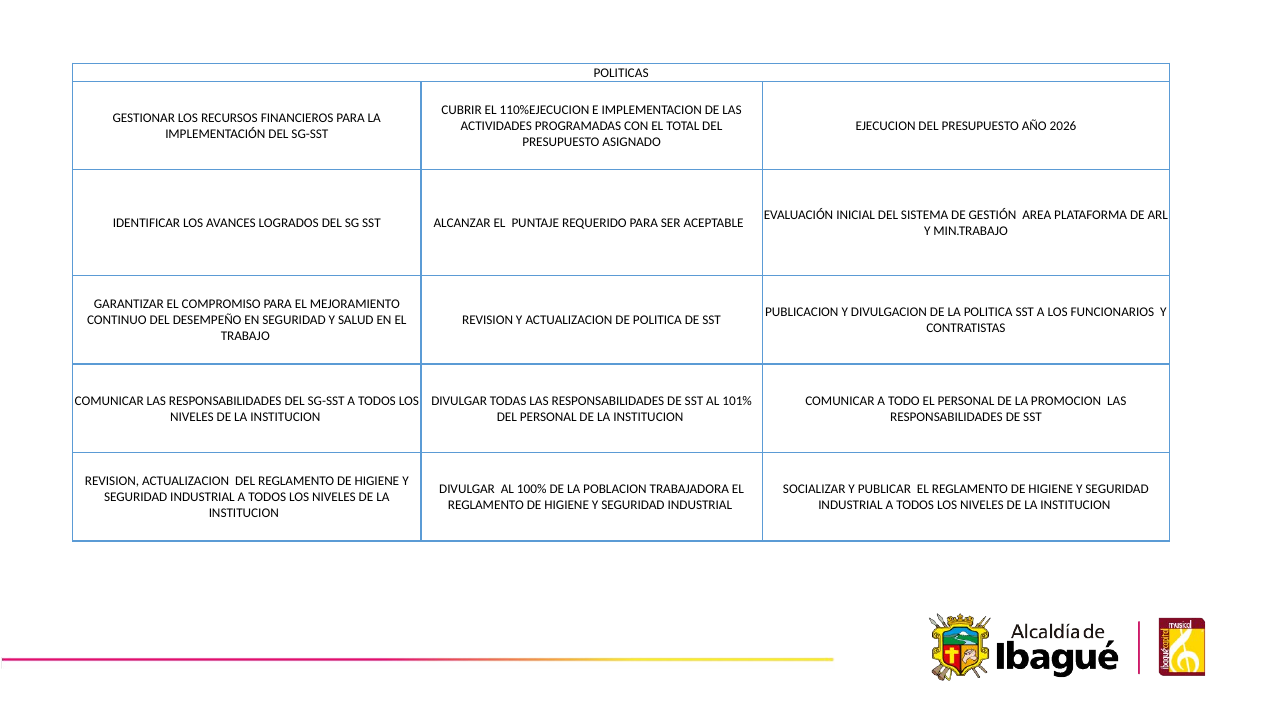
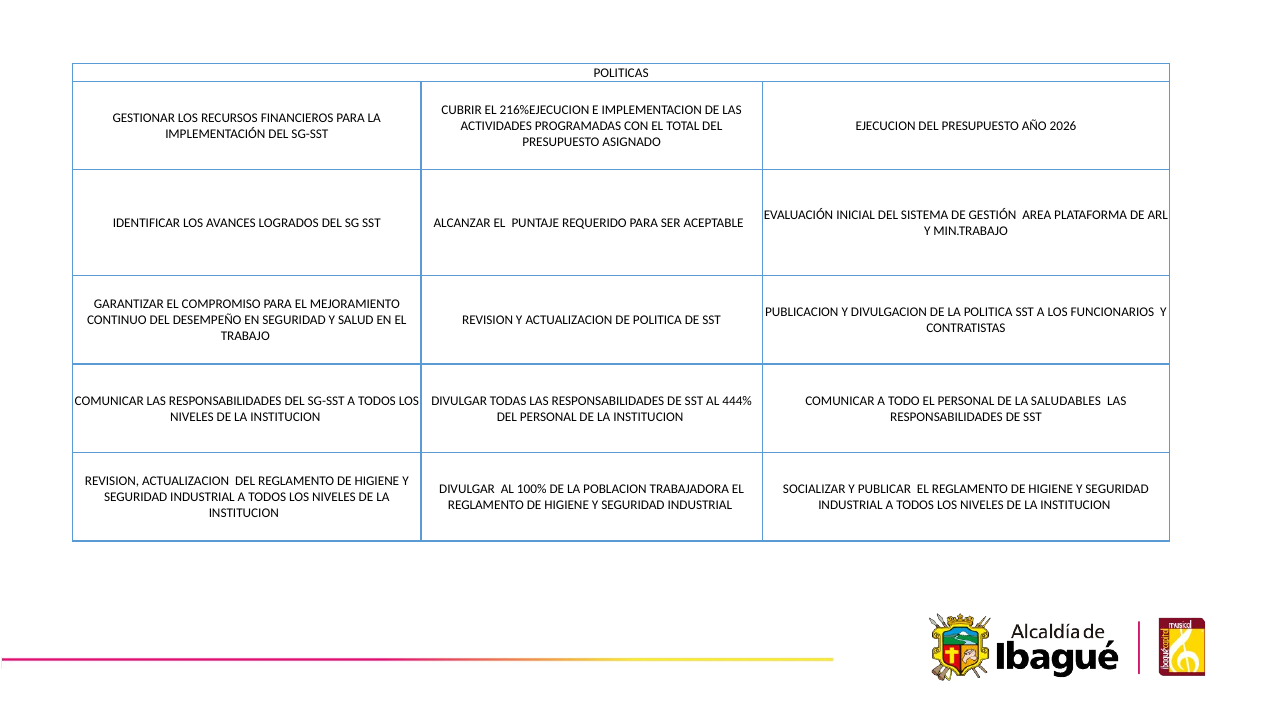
110%EJECUCION: 110%EJECUCION -> 216%EJECUCION (544, 110)
101%: 101% -> 444% (737, 401)
PROMOCION: PROMOCION -> SALUDABLES (1066, 401)
